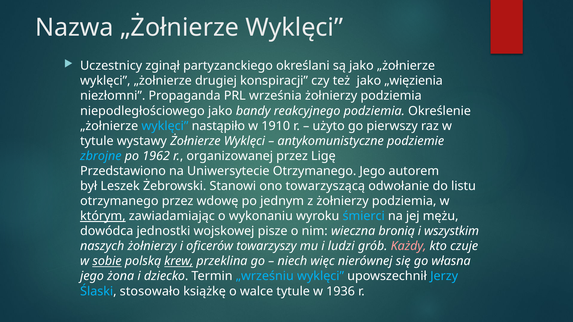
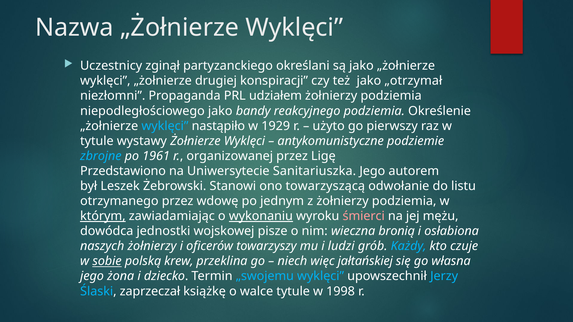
„więzienia: „więzienia -> „otrzymał (413, 81)
września: września -> udziałem (276, 96)
1910: 1910 -> 1929 (276, 126)
1962: 1962 -> 1961 (156, 156)
Uniwersytecie Otrzymanego: Otrzymanego -> Sanitariuszka (314, 171)
wykonaniu underline: none -> present (261, 216)
śmierci colour: light blue -> pink (364, 216)
wszystkim: wszystkim -> osłabiona (452, 231)
Każdy colour: pink -> light blue (409, 246)
krew underline: present -> none (179, 261)
nierównej: nierównej -> jałtańskiej (365, 261)
„wrześniu: „wrześniu -> „swojemu (265, 276)
stosowało: stosowało -> zaprzeczał (150, 291)
1936: 1936 -> 1998 (341, 291)
